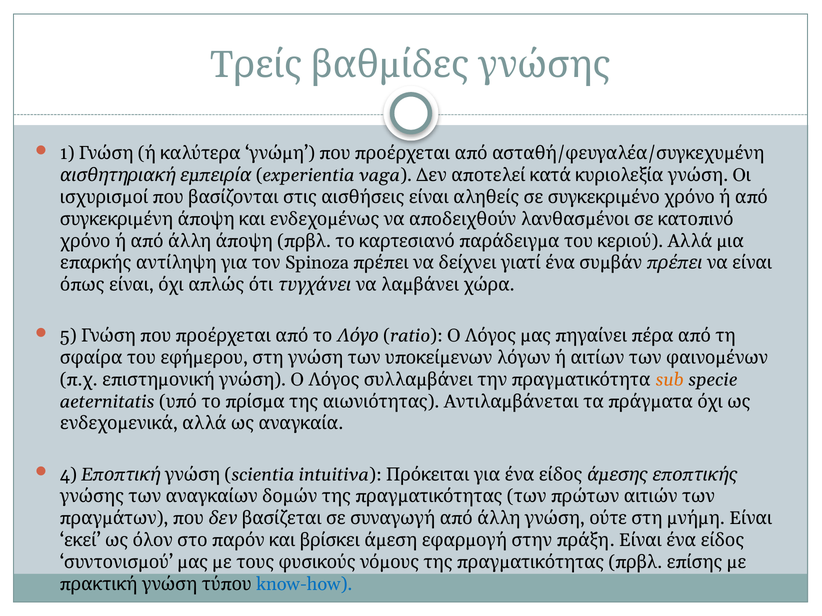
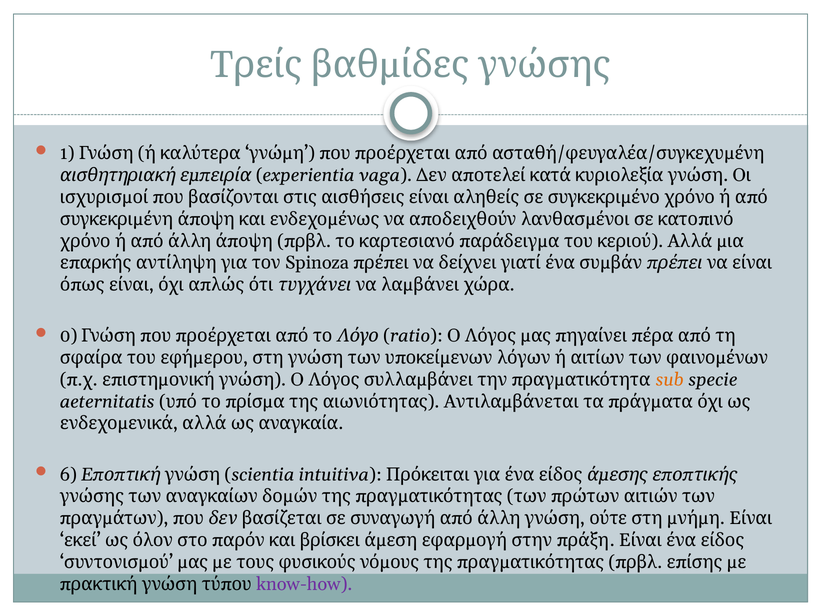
5: 5 -> 0 (68, 336)
4: 4 -> 6 (68, 475)
know-how colour: blue -> purple (304, 584)
